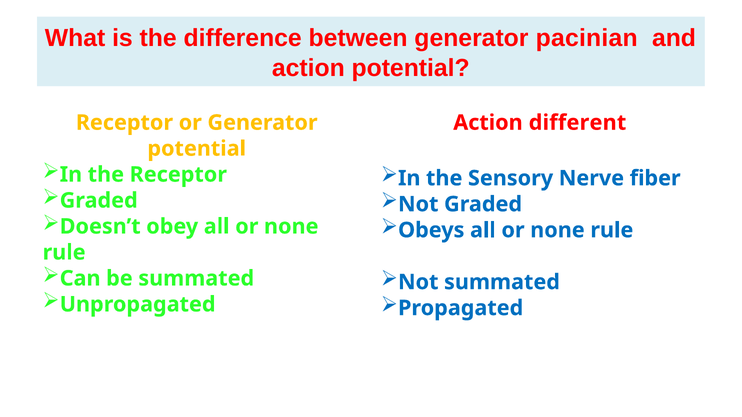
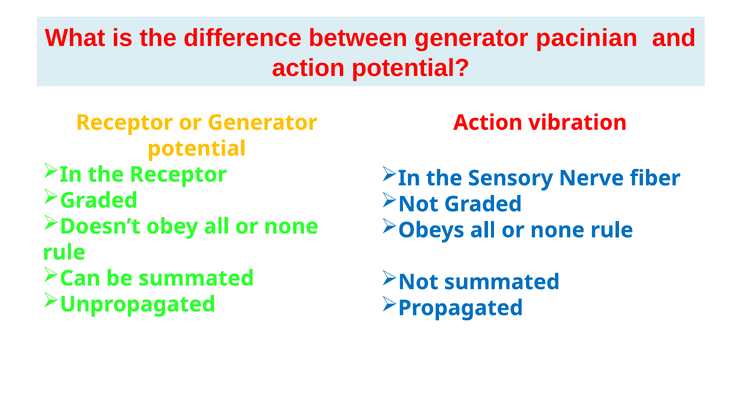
different: different -> vibration (578, 123)
